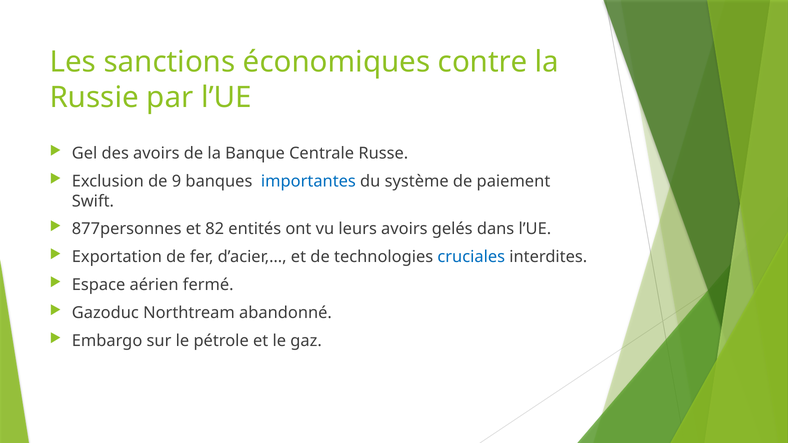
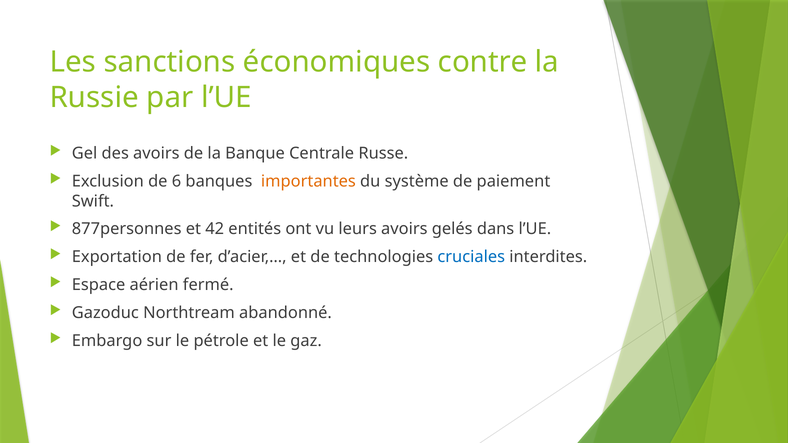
9: 9 -> 6 (177, 182)
importantes colour: blue -> orange (308, 182)
82: 82 -> 42 (215, 229)
